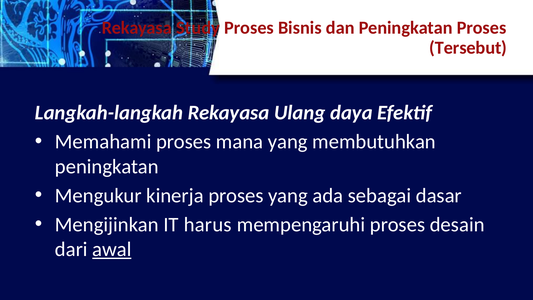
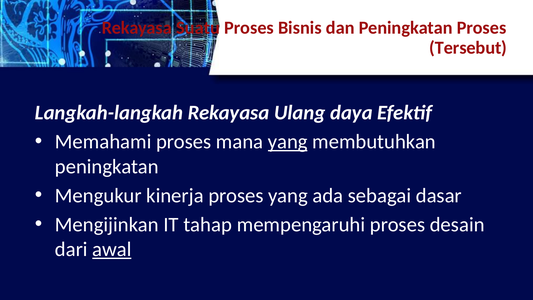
Study: Study -> Suatu (198, 28)
yang underline: none -> present (288, 142)
harus: harus -> tahap (208, 225)
